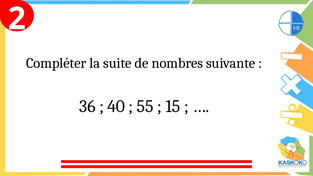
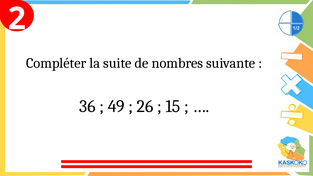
40: 40 -> 49 (116, 106)
55: 55 -> 26 (145, 106)
